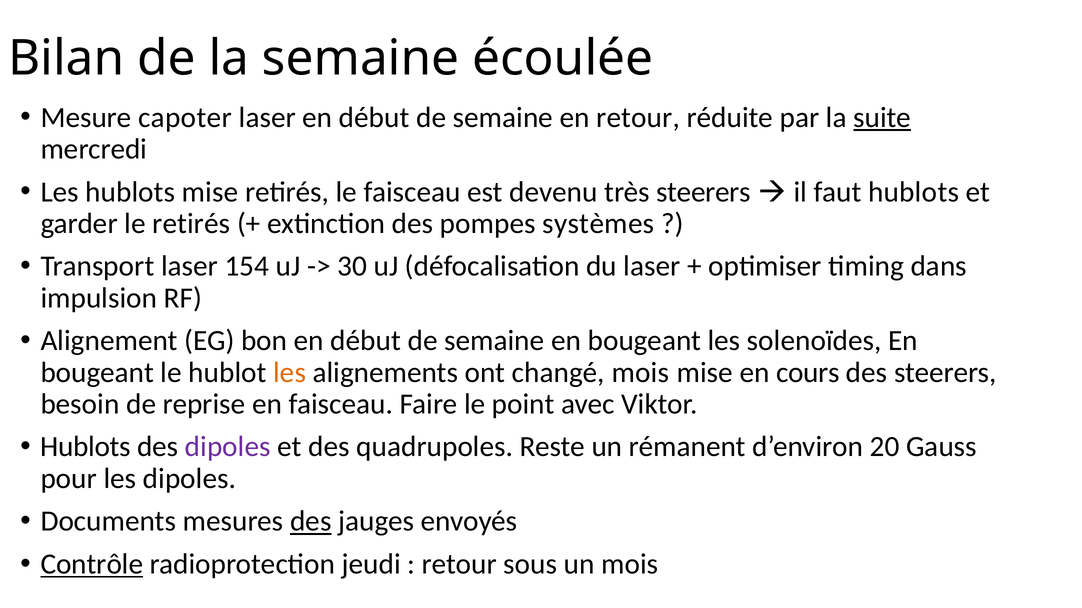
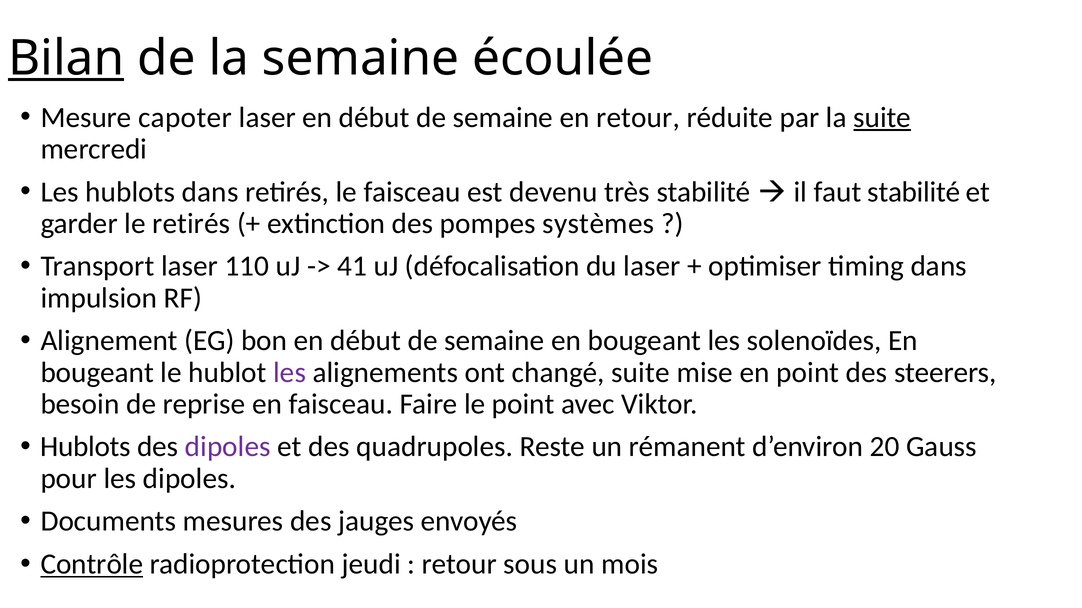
Bilan underline: none -> present (66, 58)
hublots mise: mise -> dans (210, 192)
très steerers: steerers -> stabilité (703, 192)
faut hublots: hublots -> stabilité (914, 192)
154: 154 -> 110 (247, 267)
30: 30 -> 41 (352, 267)
les colour: orange -> purple (290, 373)
changé mois: mois -> suite (640, 373)
en cours: cours -> point (808, 373)
des underline: present -> none (311, 522)
